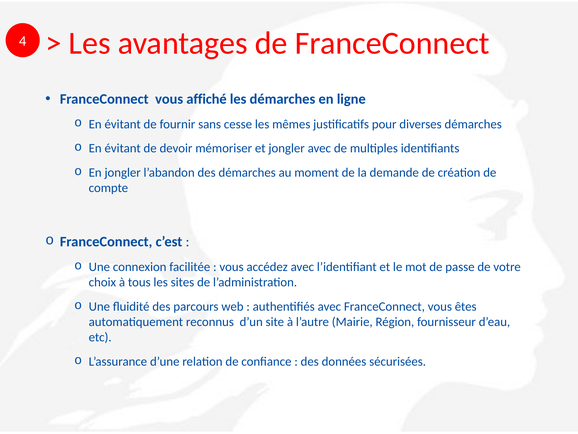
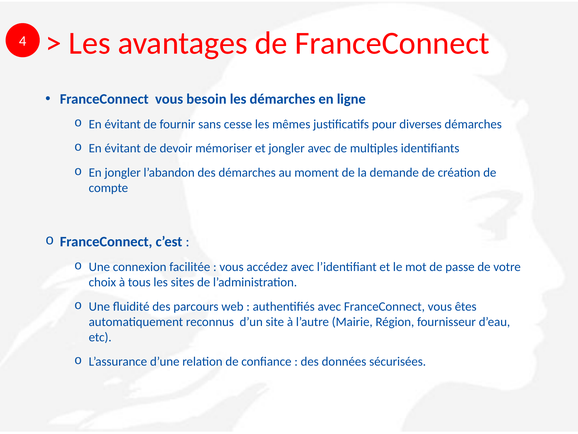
affiché: affiché -> besoin (206, 99)
